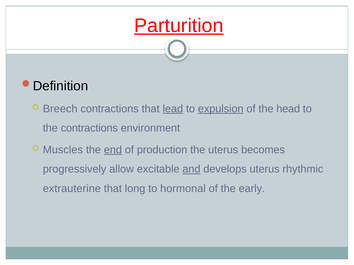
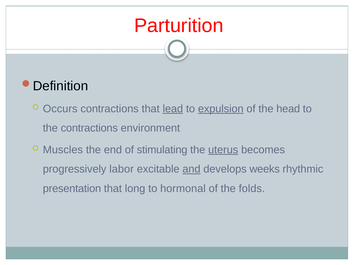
Parturition underline: present -> none (179, 26)
Breech: Breech -> Occurs (60, 109)
end underline: present -> none (113, 150)
production: production -> stimulating (162, 150)
uterus underline: none -> present (223, 150)
allow: allow -> labor (122, 170)
develops uterus: uterus -> weeks (265, 170)
extrauterine: extrauterine -> presentation (72, 189)
early: early -> folds (252, 189)
